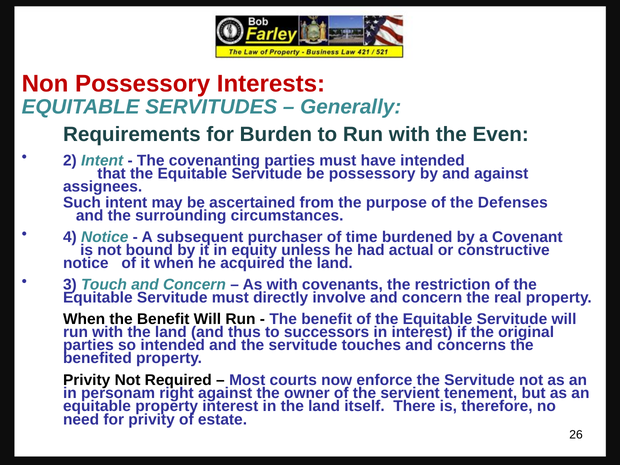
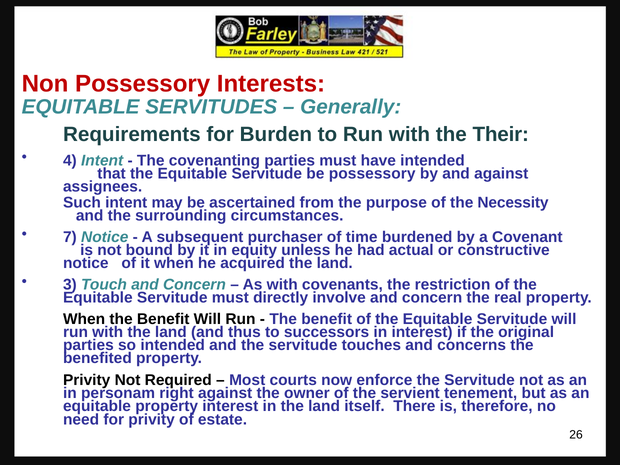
Even: Even -> Their (501, 135)
2: 2 -> 4 (70, 160)
Defenses: Defenses -> Necessity (513, 203)
4: 4 -> 7 (70, 237)
